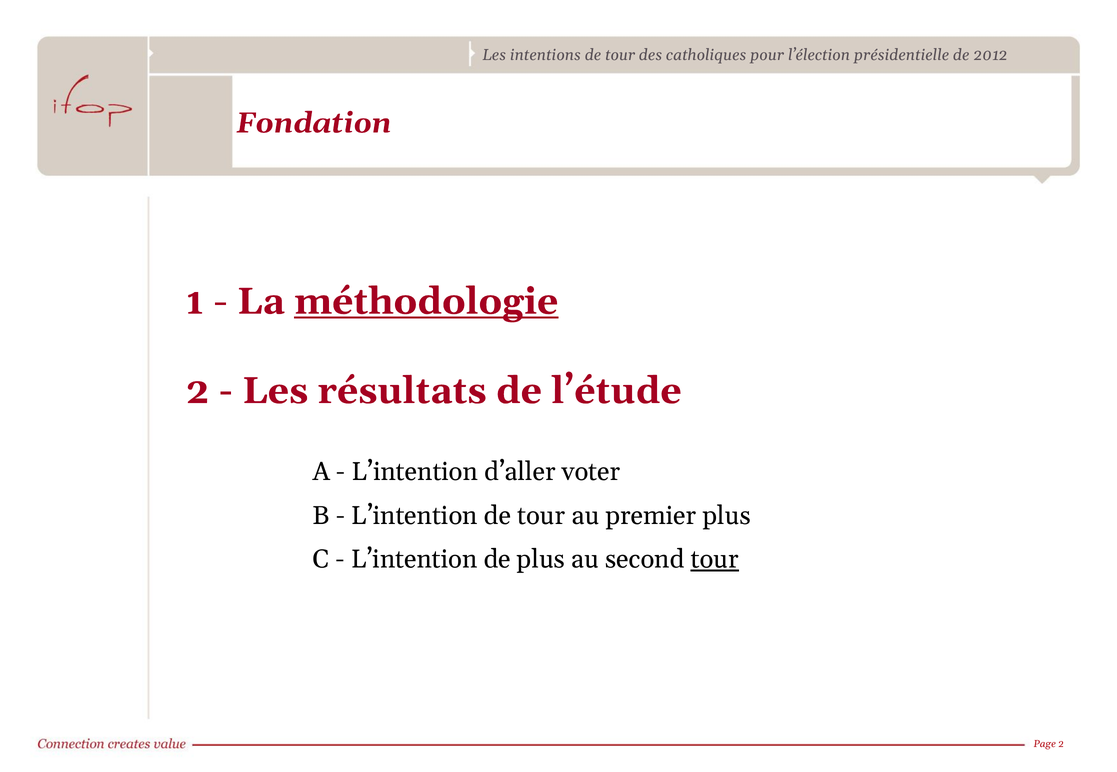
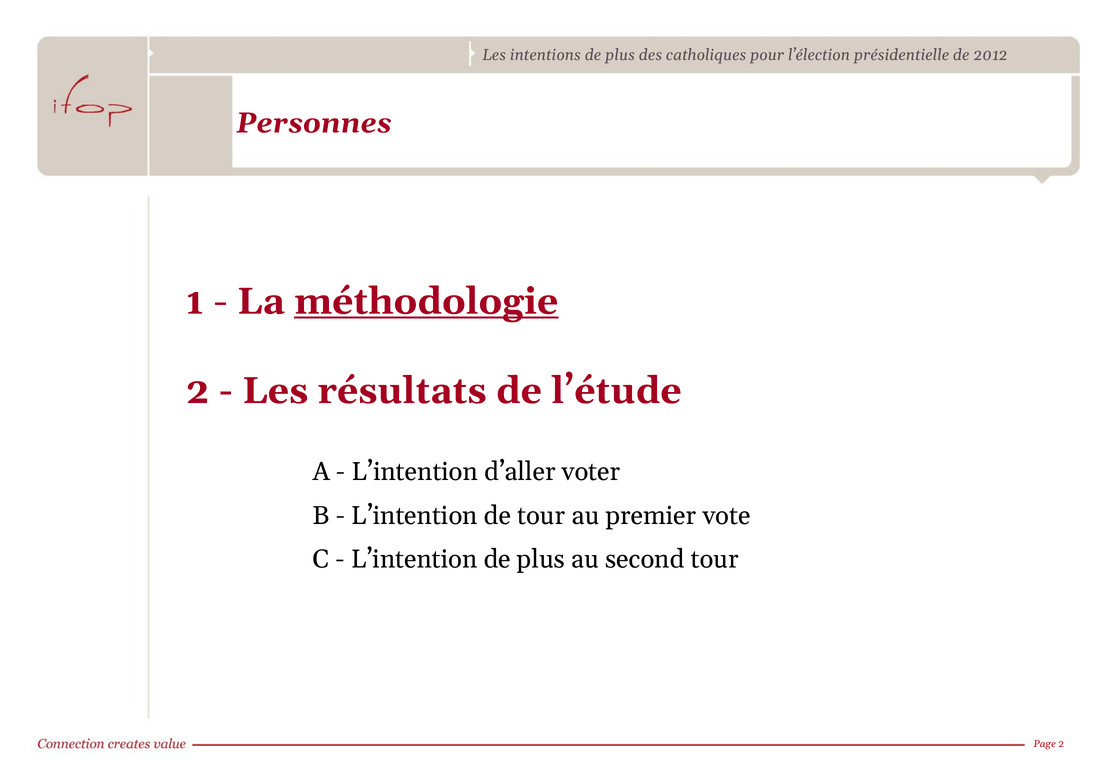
tour: tour -> plus (620, 55)
Fondation: Fondation -> Personnes (314, 123)
premier plus: plus -> vote (727, 515)
tour underline: present -> none (715, 559)
